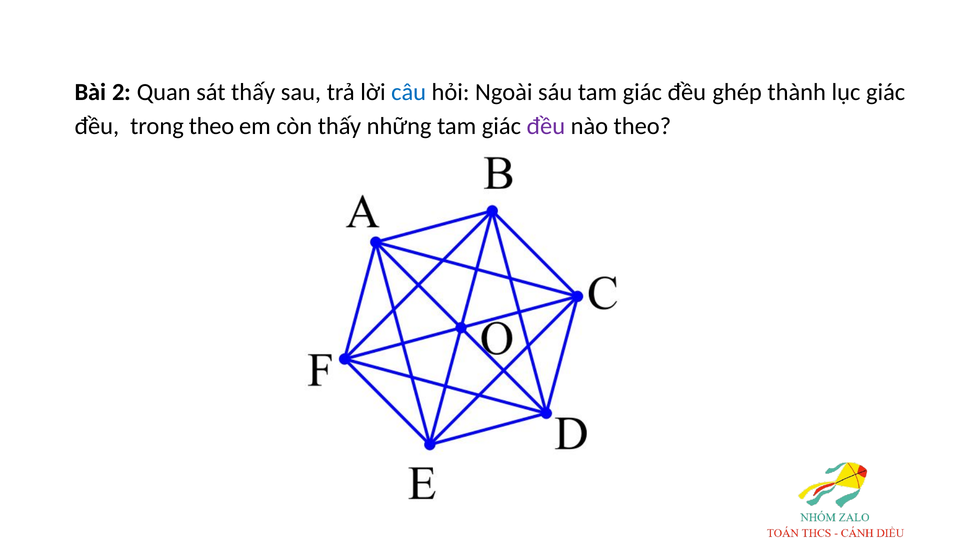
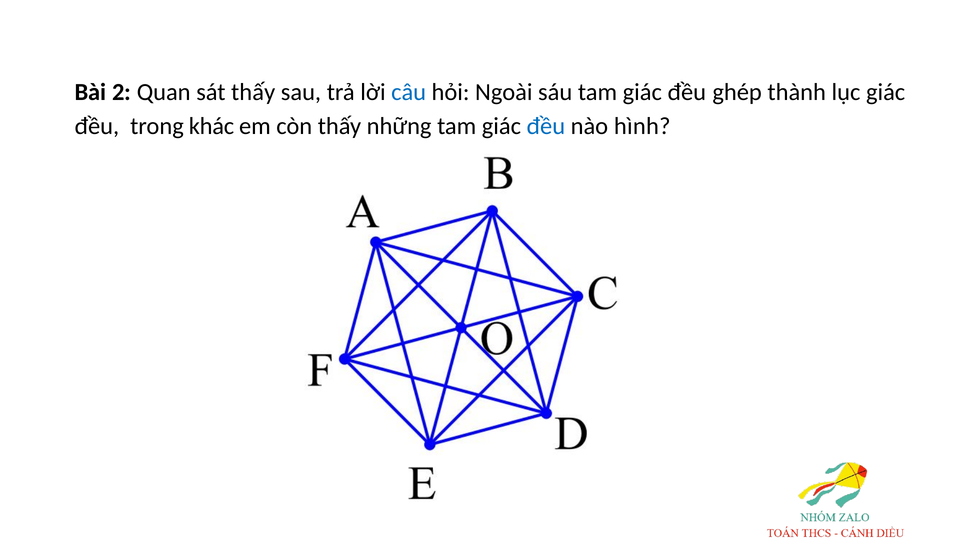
trong theo: theo -> khác (211, 126)
đều colour: purple -> blue (546, 126)
nào theo: theo -> hình (642, 126)
